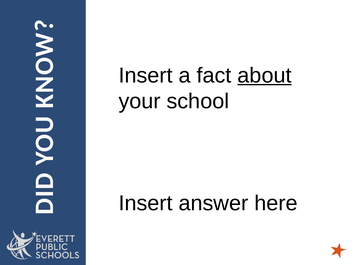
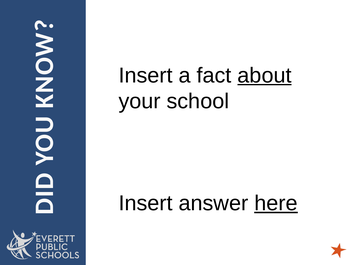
here underline: none -> present (276, 204)
